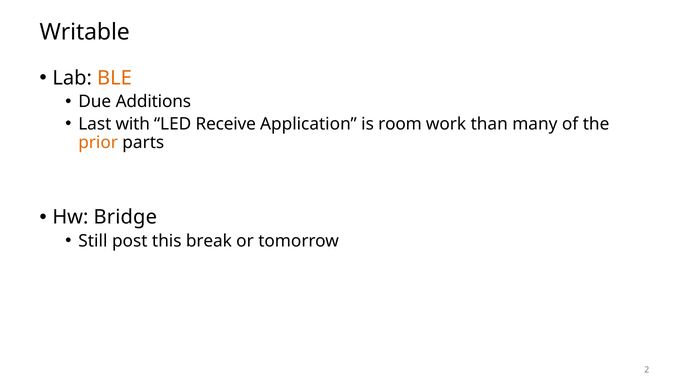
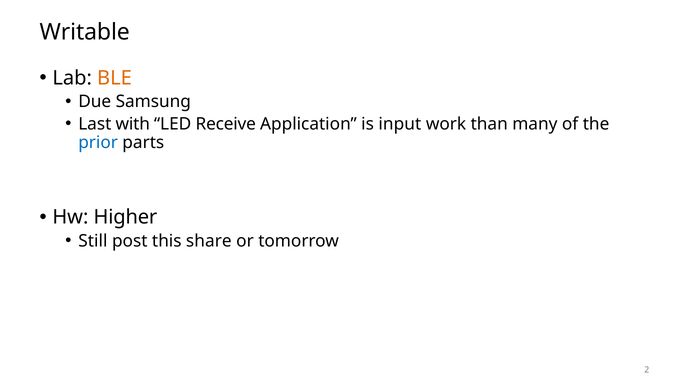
Additions: Additions -> Samsung (153, 102)
room: room -> input (400, 124)
prior colour: orange -> blue (98, 142)
Bridge: Bridge -> Higher (125, 217)
break: break -> share (209, 241)
